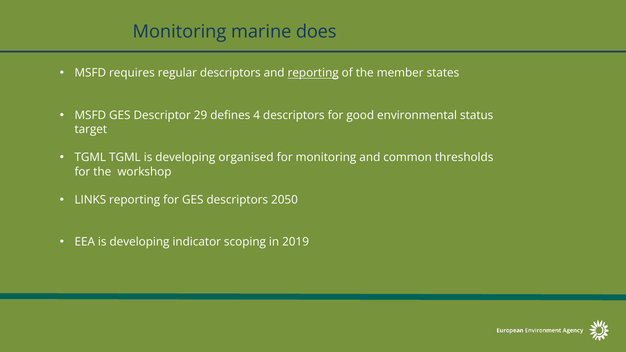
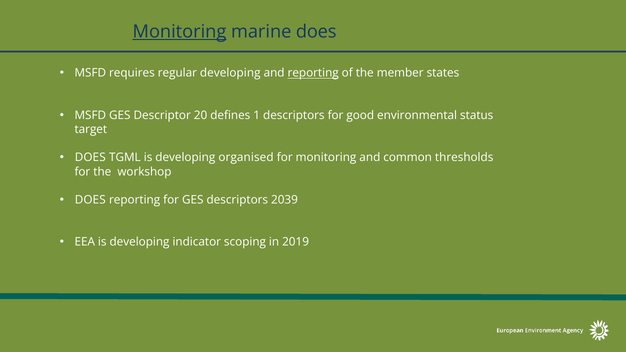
Monitoring underline: none -> present (179, 32)
regular descriptors: descriptors -> developing (230, 73)
29: 29 -> 20 (201, 115)
4: 4 -> 1 (257, 115)
TGML: TGML -> DOES (90, 158)
LINKS: LINKS -> DOES (90, 200)
2050: 2050 -> 2039 (285, 200)
